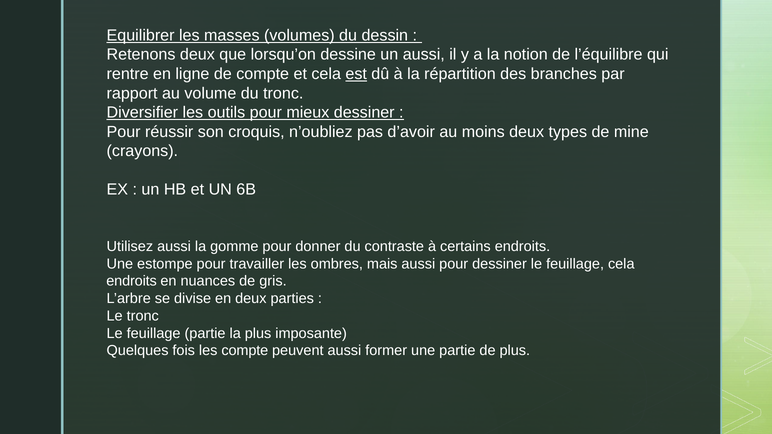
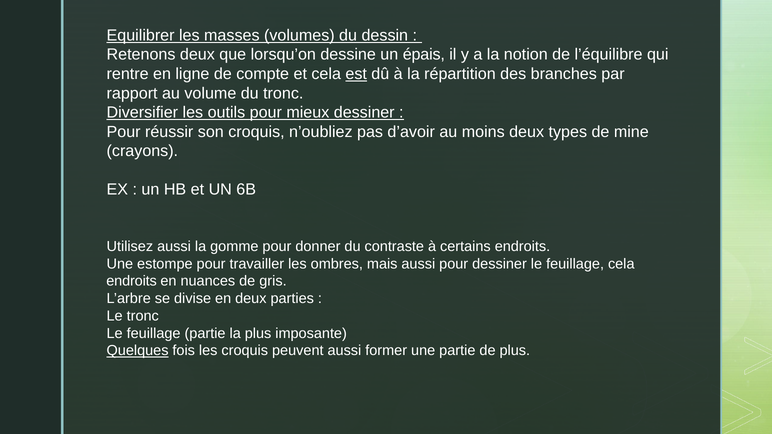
un aussi: aussi -> épais (424, 55)
Quelques underline: none -> present (138, 351)
les compte: compte -> croquis (245, 351)
